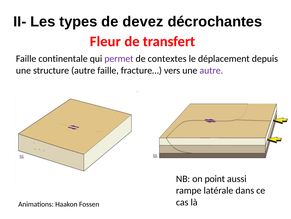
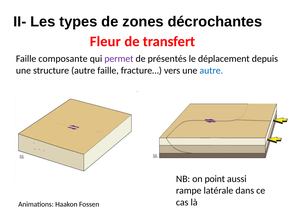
devez: devez -> zones (143, 22)
continentale: continentale -> composante (63, 59)
contextes: contextes -> présentés (167, 59)
autre colour: purple -> blue (211, 70)
